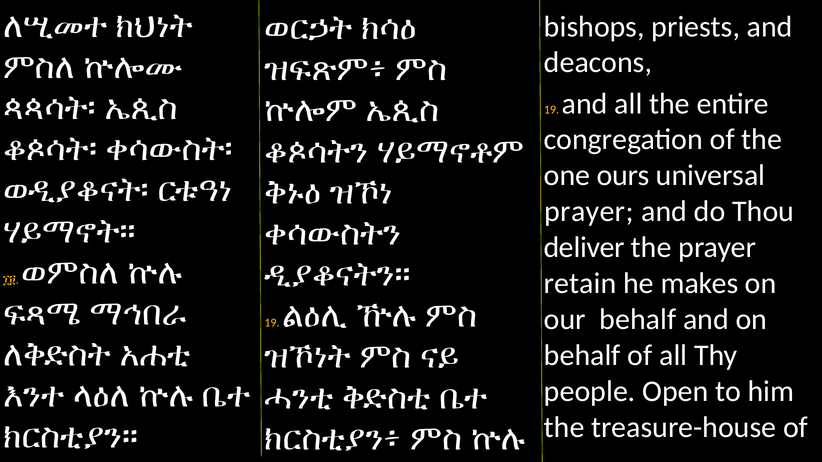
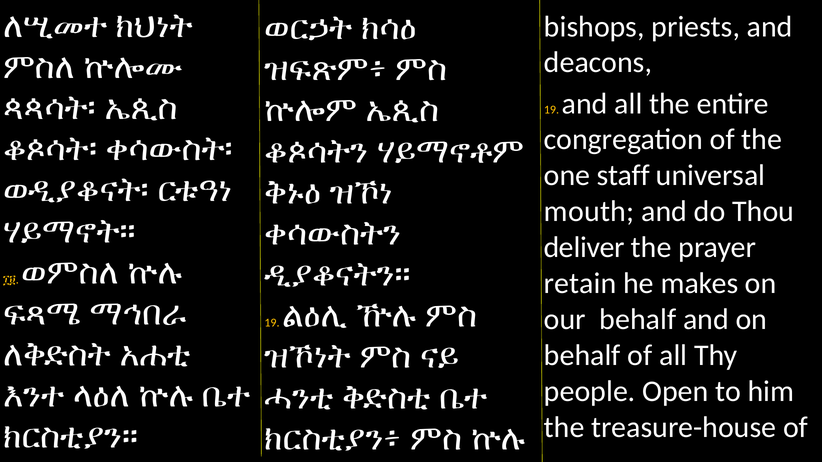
ours: ours -> staff (623, 176)
prayer: prayer -> mouth (589, 212)
